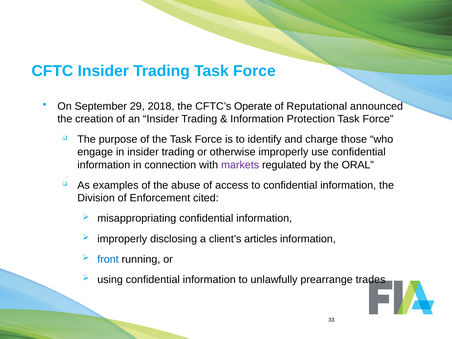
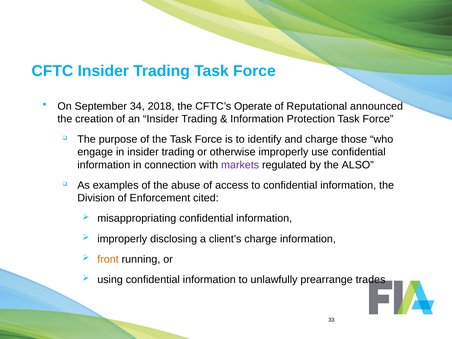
29: 29 -> 34 (137, 106)
ORAL: ORAL -> ALSO (358, 165)
client’s articles: articles -> charge (261, 239)
front colour: blue -> orange (108, 259)
